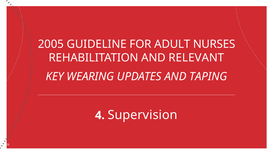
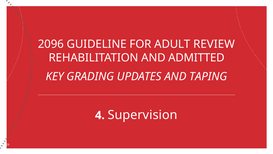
2005: 2005 -> 2096 (51, 44)
NURSES: NURSES -> REVIEW (214, 44)
RELEVANT: RELEVANT -> ADMITTED (196, 58)
WEARING: WEARING -> GRADING (90, 76)
